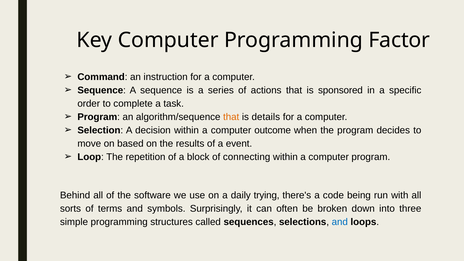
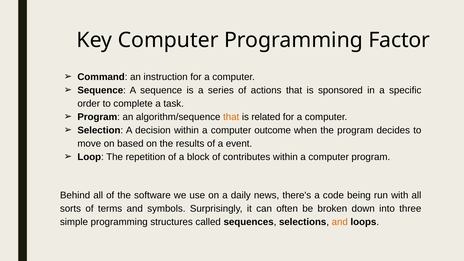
details: details -> related (266, 117)
connecting: connecting -> contributes (247, 157)
trying: trying -> news (267, 195)
and colour: blue -> orange (340, 222)
